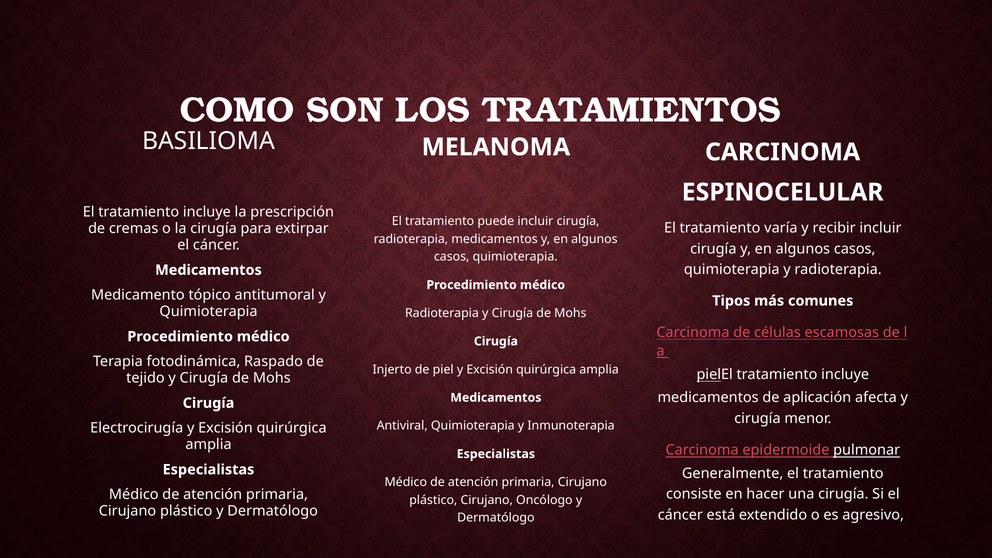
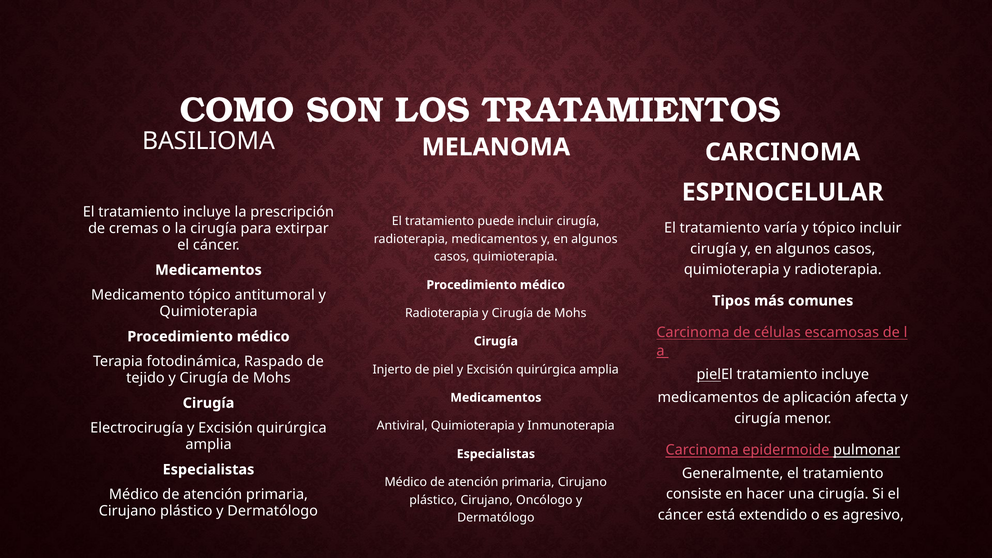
y recibir: recibir -> tópico (834, 228)
